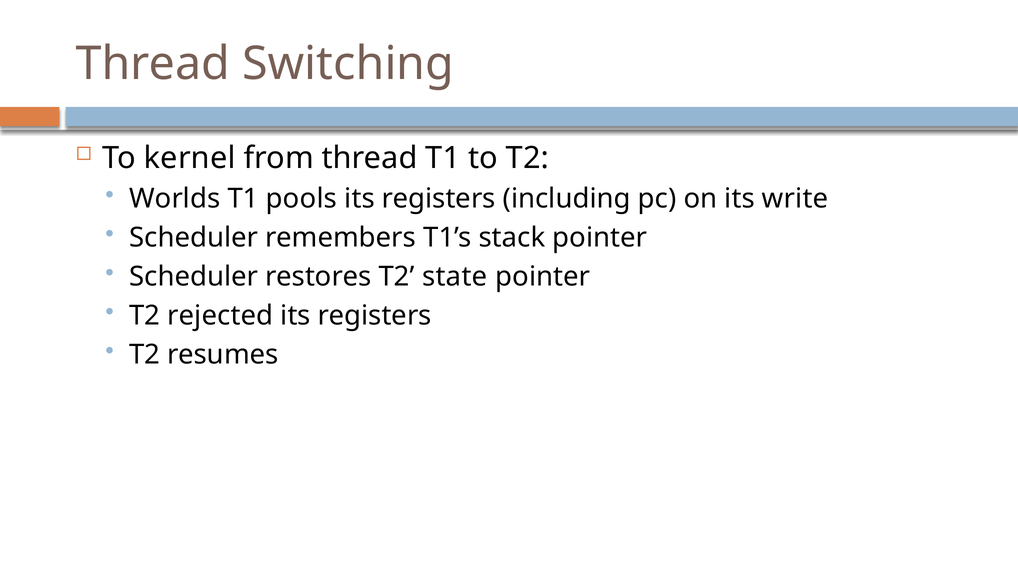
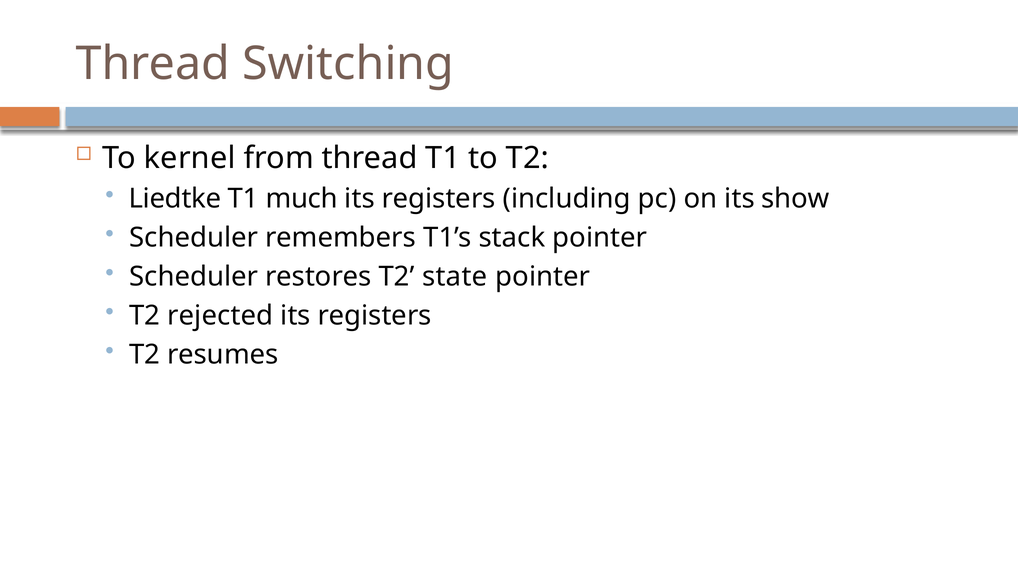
Worlds: Worlds -> Liedtke (175, 199)
pools: pools -> much (302, 199)
write: write -> show (795, 199)
